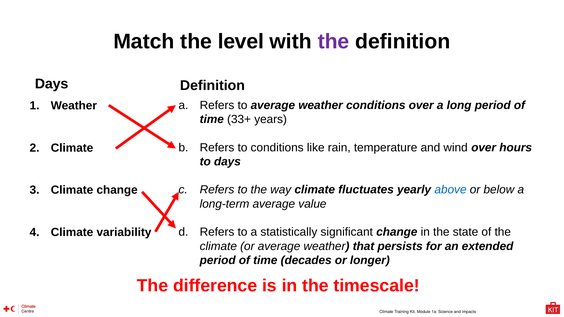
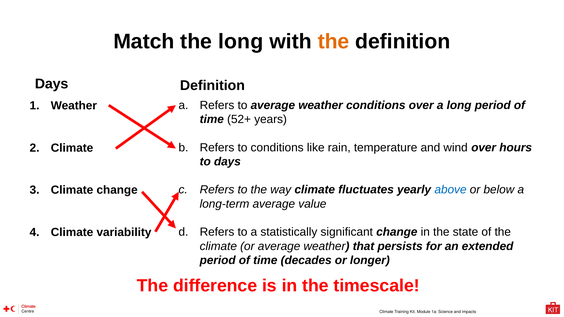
the level: level -> long (241, 42)
the colour: purple -> orange (334, 42)
33+: 33+ -> 52+ (239, 119)
